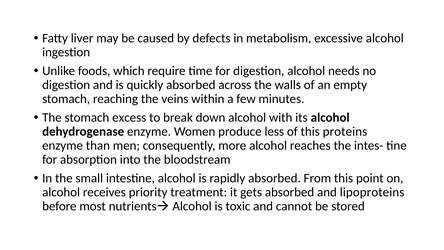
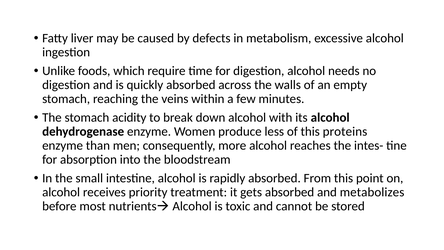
excess: excess -> acidity (129, 118)
lipoproteins: lipoproteins -> metabolizes (372, 192)
